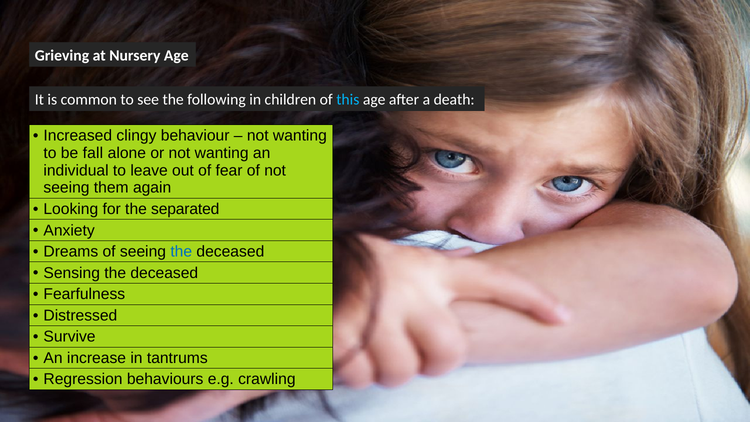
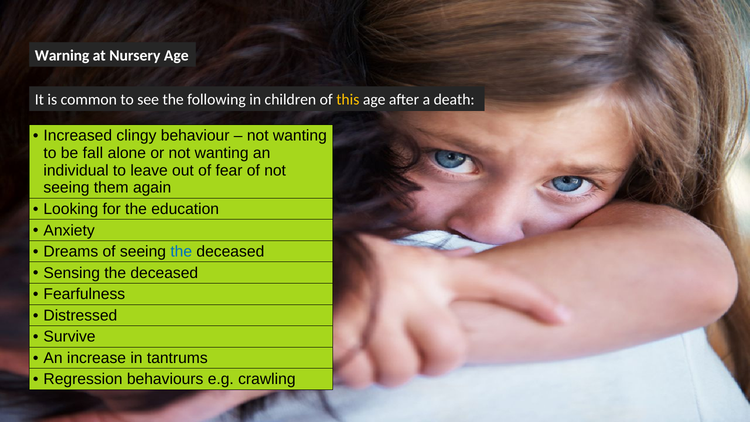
Grieving: Grieving -> Warning (62, 55)
this colour: light blue -> yellow (348, 100)
separated: separated -> education (185, 209)
